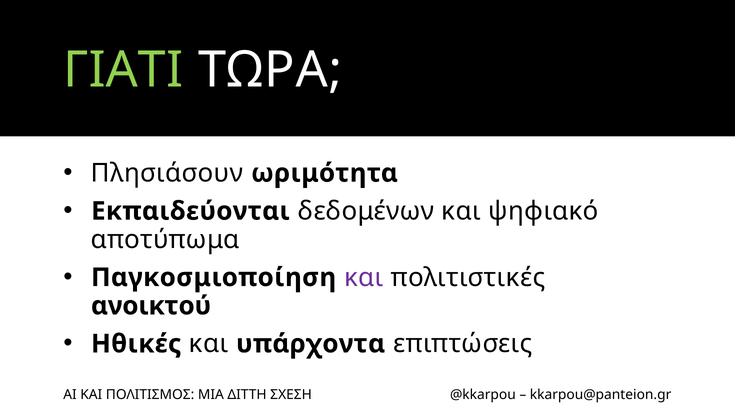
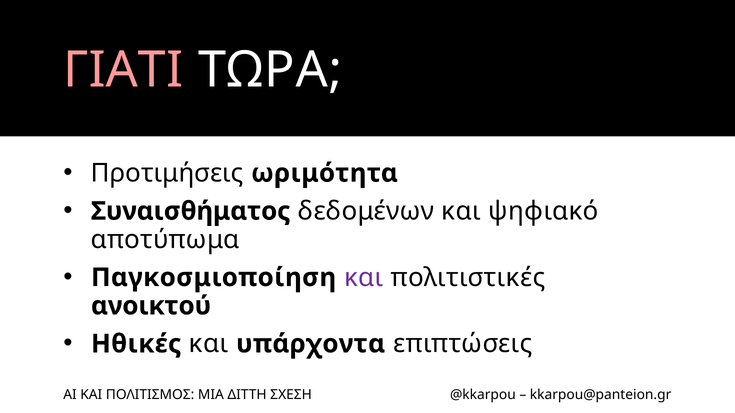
ΓΙΑΤΙ colour: light green -> pink (123, 70)
Πλησιάσουν: Πλησιάσουν -> Προτιμήσεις (167, 173)
Εκπαιδεύονται: Εκπαιδεύονται -> Συναισθήματος (191, 211)
